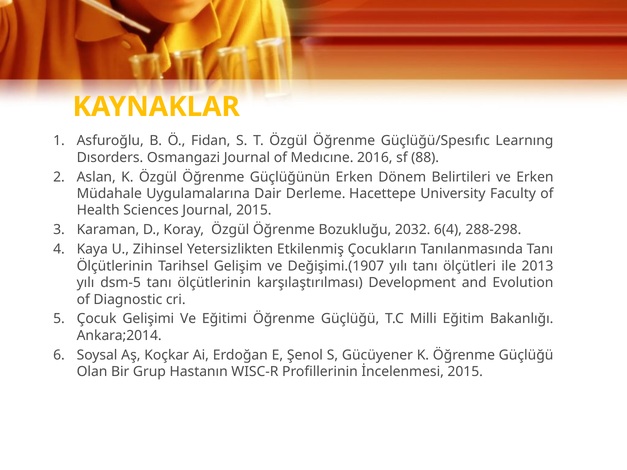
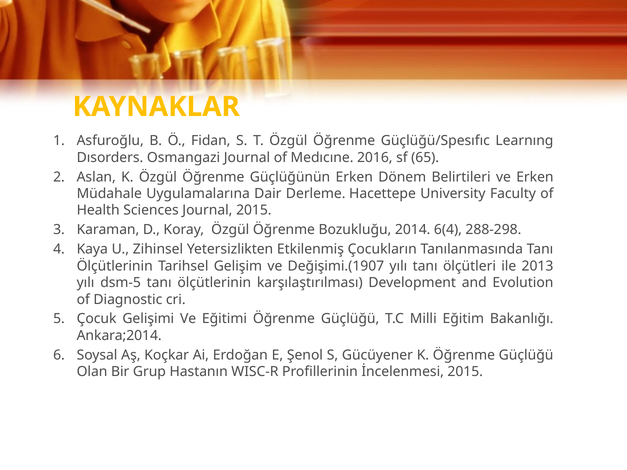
88: 88 -> 65 (425, 158)
2032: 2032 -> 2014 (413, 230)
